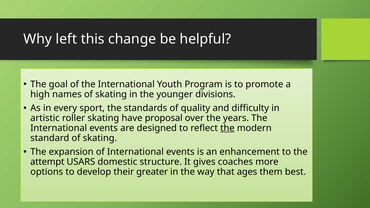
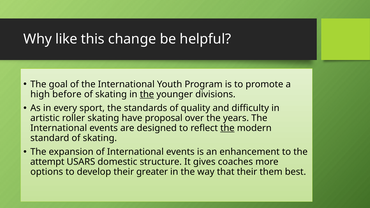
left: left -> like (66, 39)
names: names -> before (67, 94)
the underline: none -> present (147, 94)
that ages: ages -> their (247, 172)
